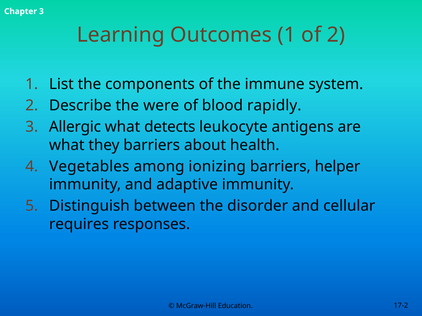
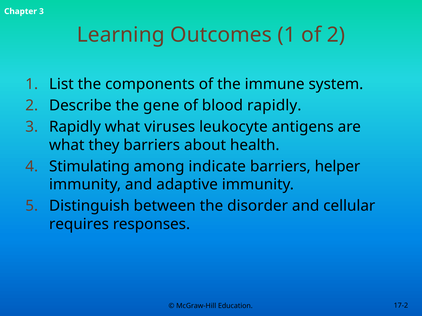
were: were -> gene (161, 106)
Allergic: Allergic -> Rapidly (75, 127)
detects: detects -> viruses (170, 127)
Vegetables: Vegetables -> Stimulating (89, 167)
ionizing: ionizing -> indicate (217, 167)
